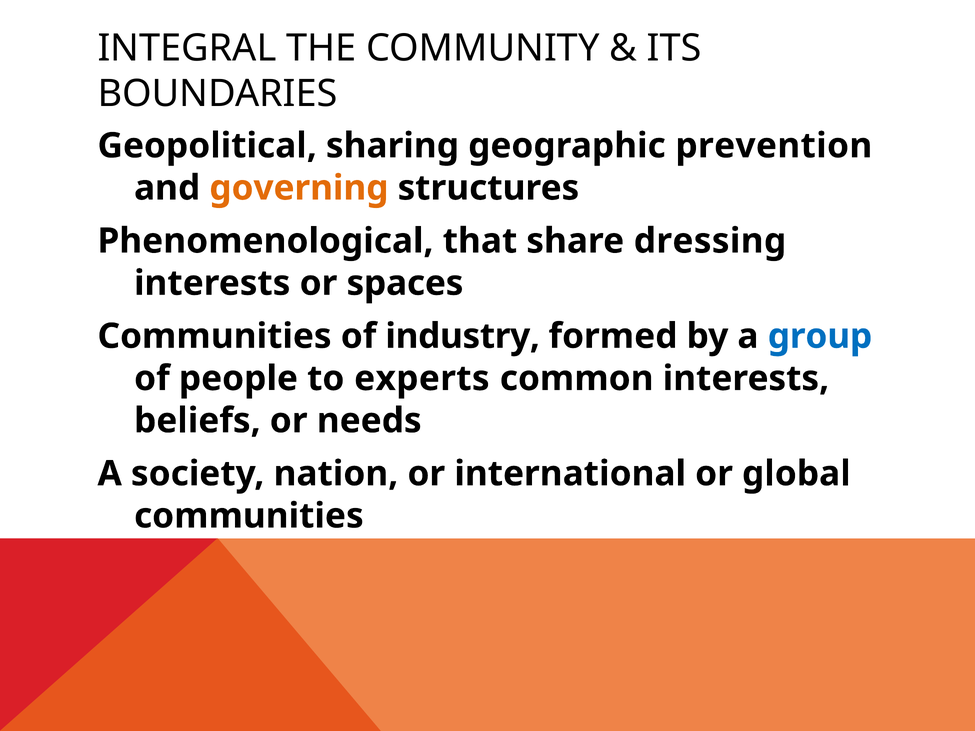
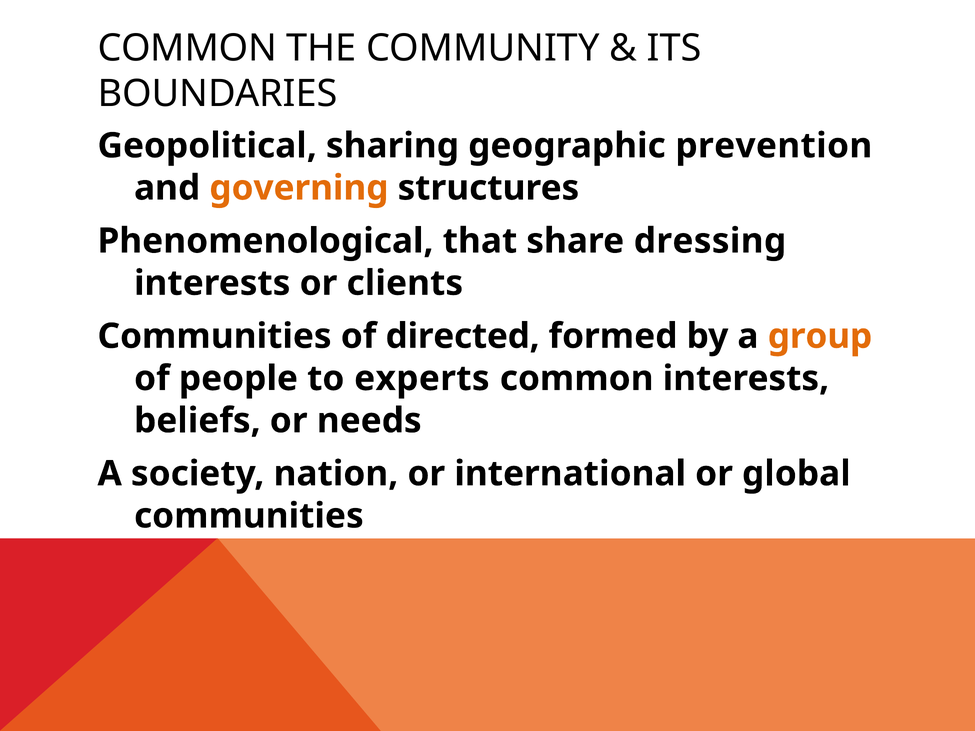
INTEGRAL: INTEGRAL -> COMMON (187, 48)
spaces: spaces -> clients (405, 283)
industry: industry -> directed (463, 336)
group colour: blue -> orange (820, 336)
